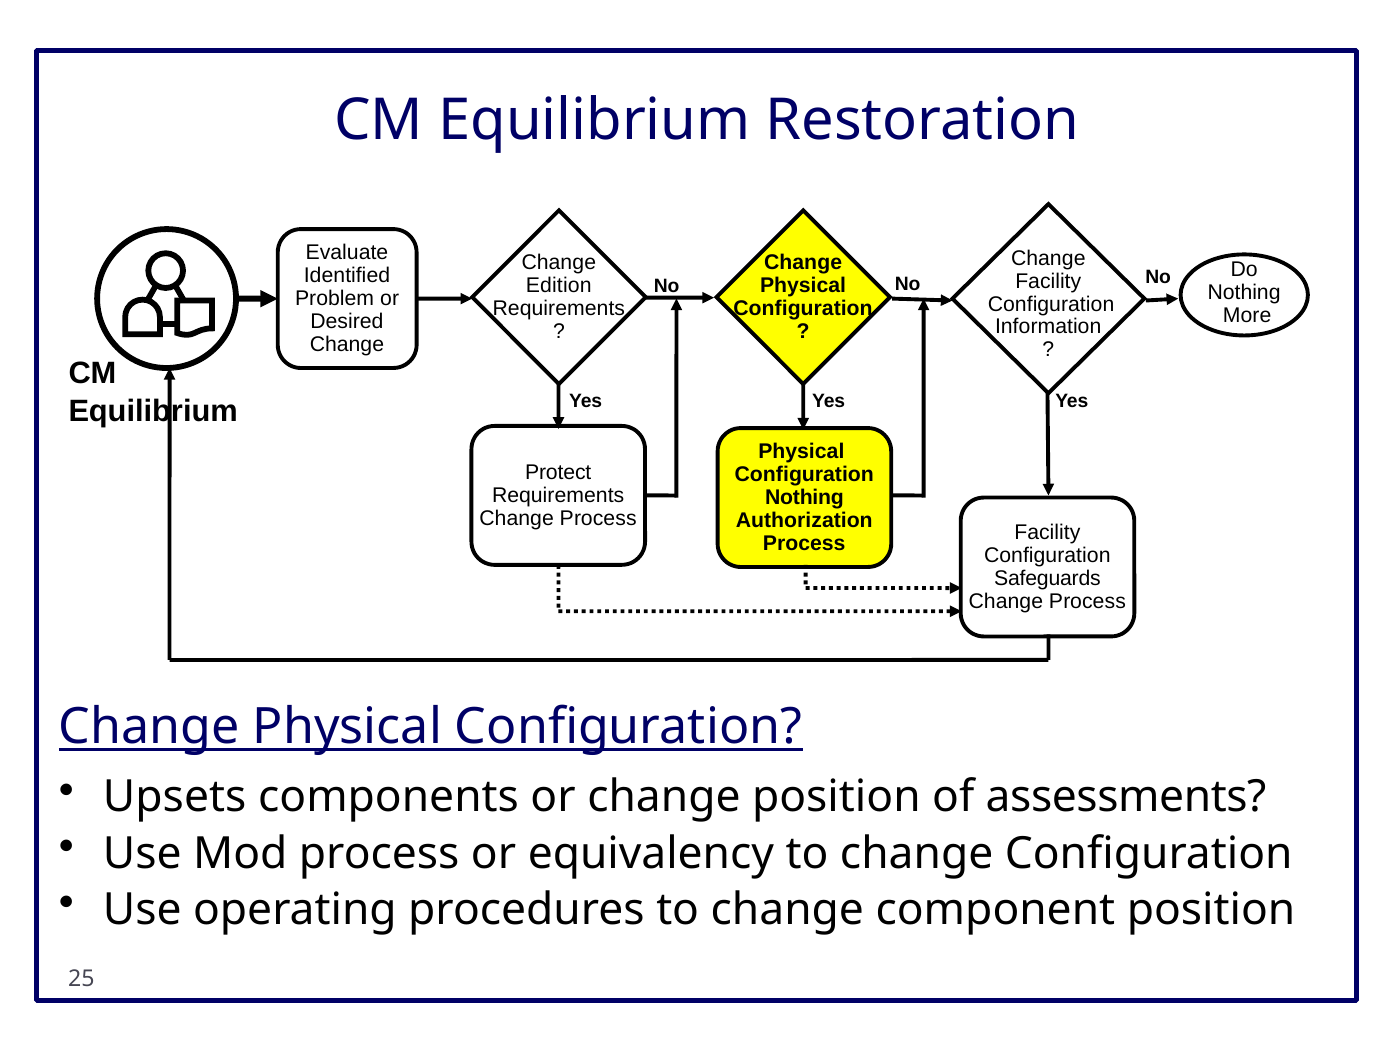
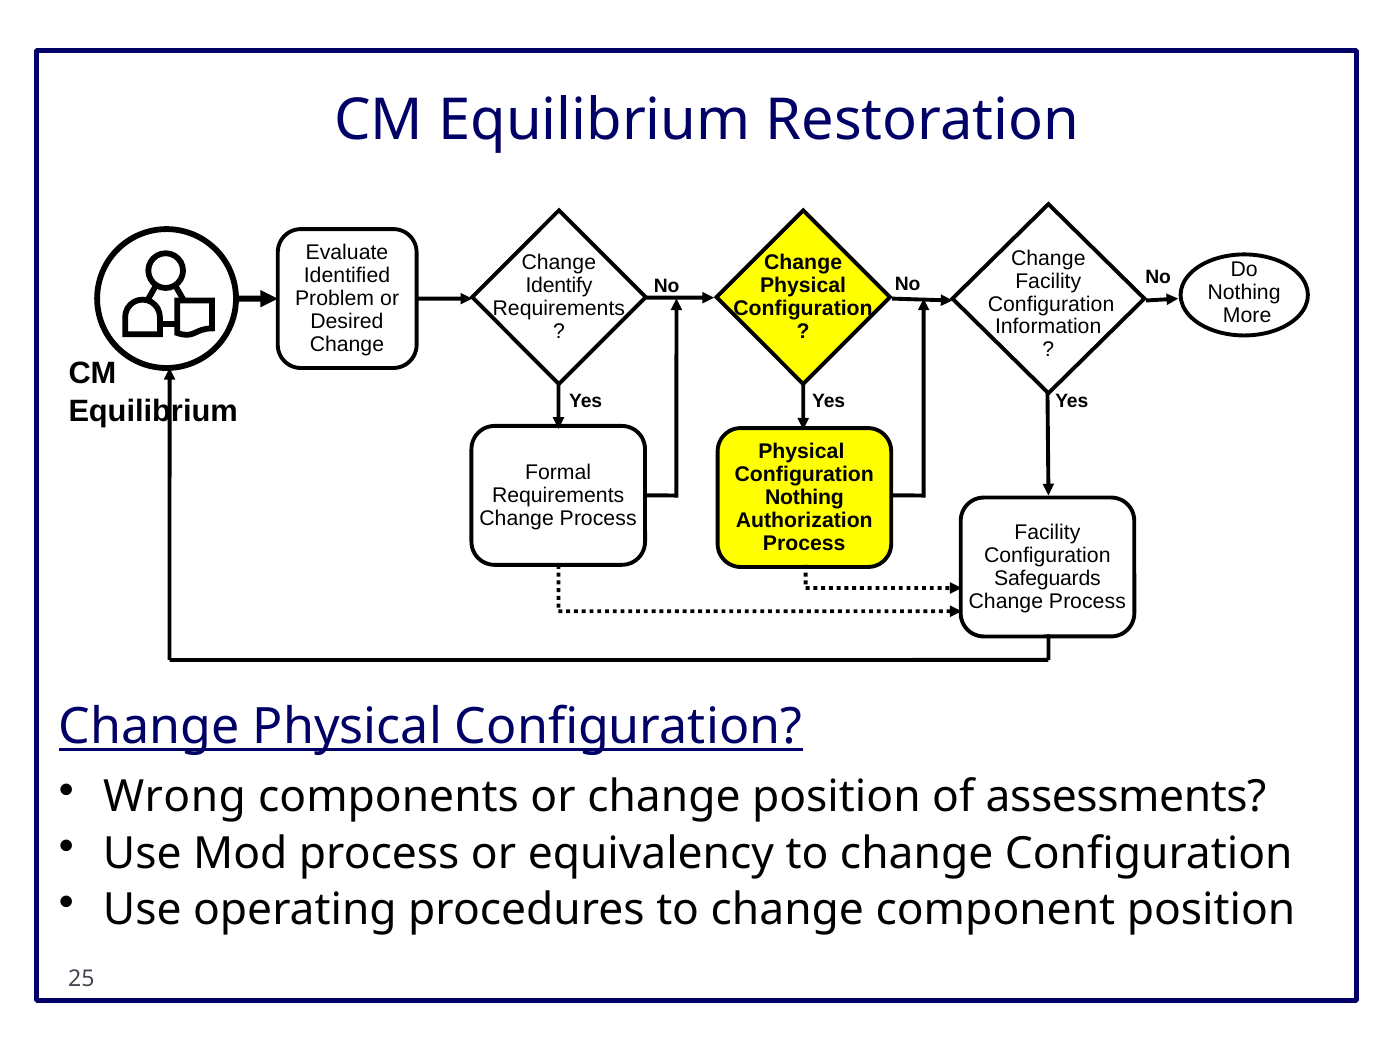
Edition: Edition -> Identify (559, 286)
Protect: Protect -> Formal (558, 472)
Upsets: Upsets -> Wrong (174, 797)
